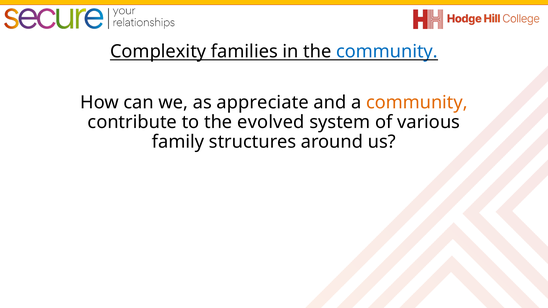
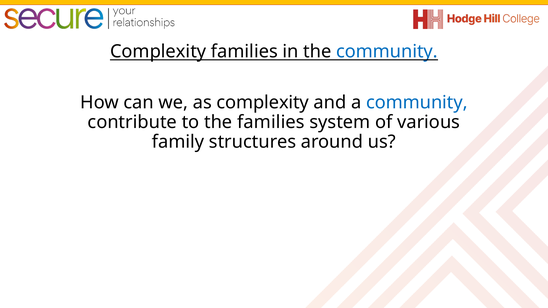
as appreciate: appreciate -> complexity (263, 103)
community colour: orange -> blue (417, 103)
the evolved: evolved -> families (271, 122)
